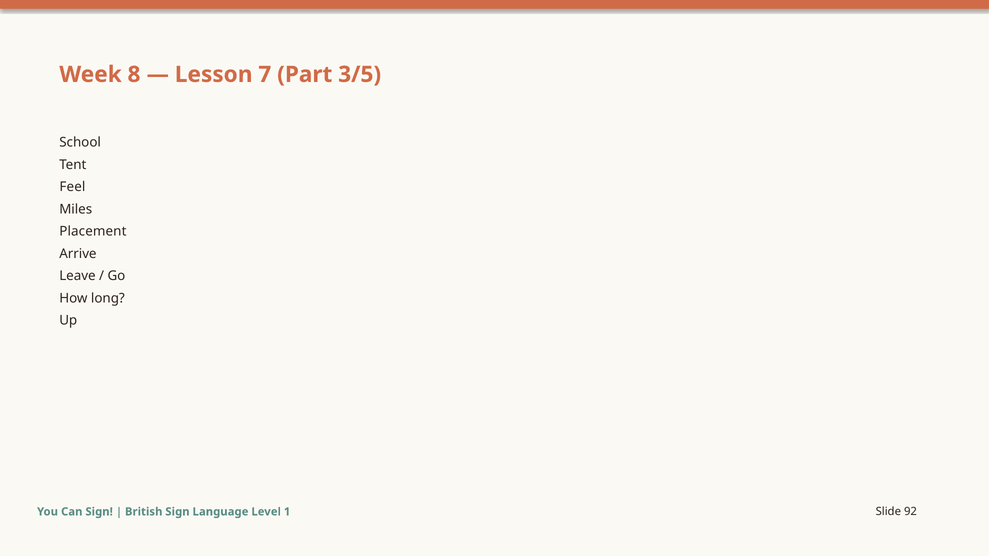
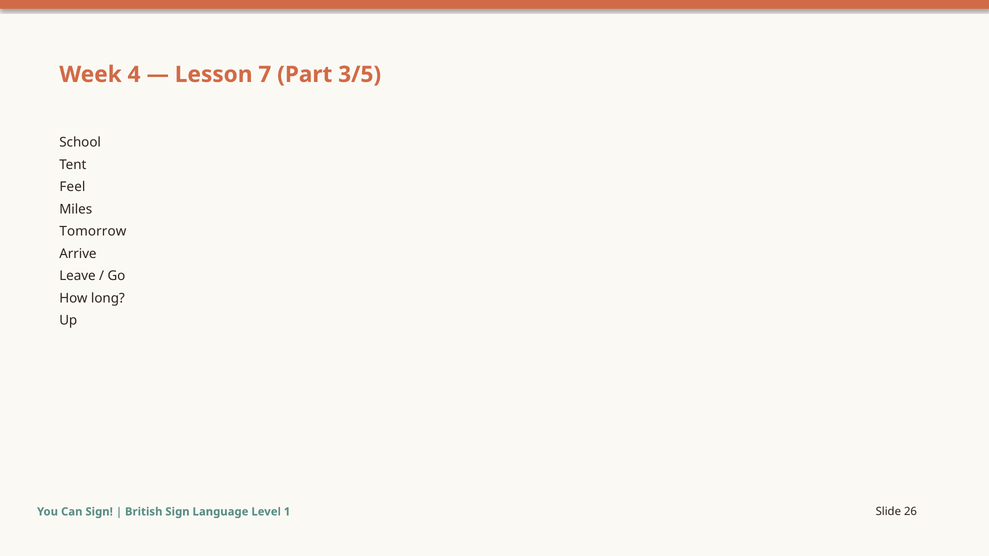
8: 8 -> 4 (134, 75)
Placement: Placement -> Tomorrow (93, 232)
92: 92 -> 26 (910, 512)
